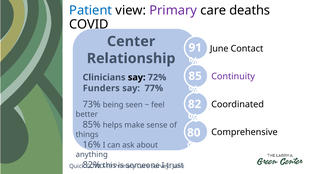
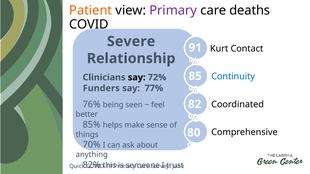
Patient colour: blue -> orange (91, 10)
Center: Center -> Severe (131, 41)
June: June -> Kurt (219, 49)
Continuity colour: purple -> blue (233, 77)
73%: 73% -> 76% (92, 105)
16%: 16% -> 70% (92, 145)
